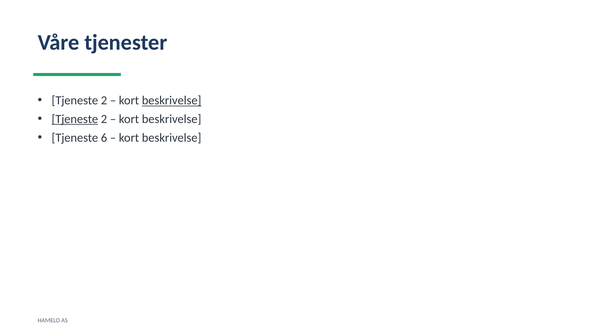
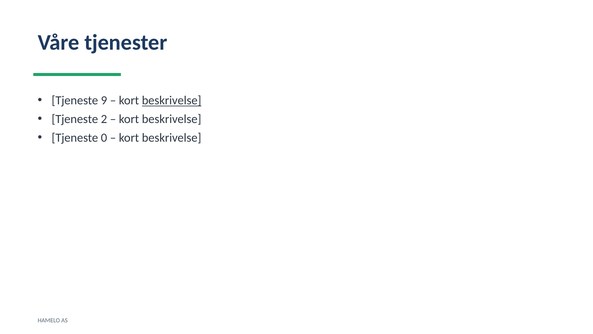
2: 2 -> 9 (104, 100)
Tjeneste underline: present -> none (75, 119)
6: 6 -> 0 (104, 138)
